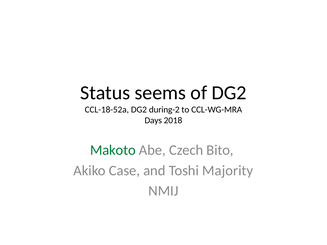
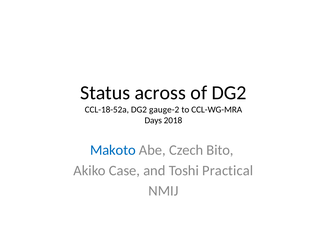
seems: seems -> across (160, 93)
during-2: during-2 -> gauge-2 (164, 110)
Makoto colour: green -> blue (113, 150)
Majority: Majority -> Practical (228, 171)
